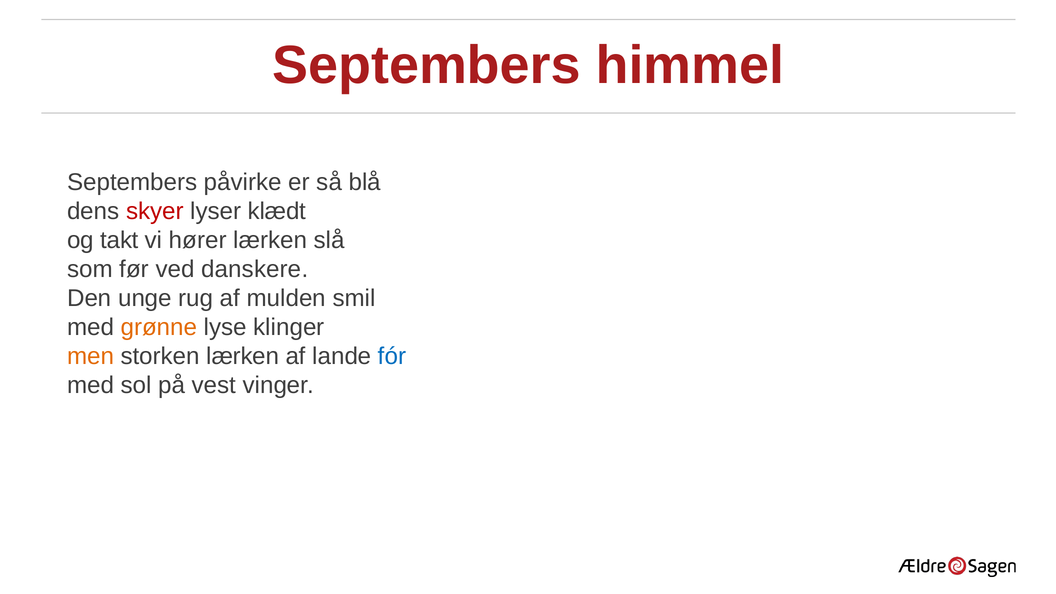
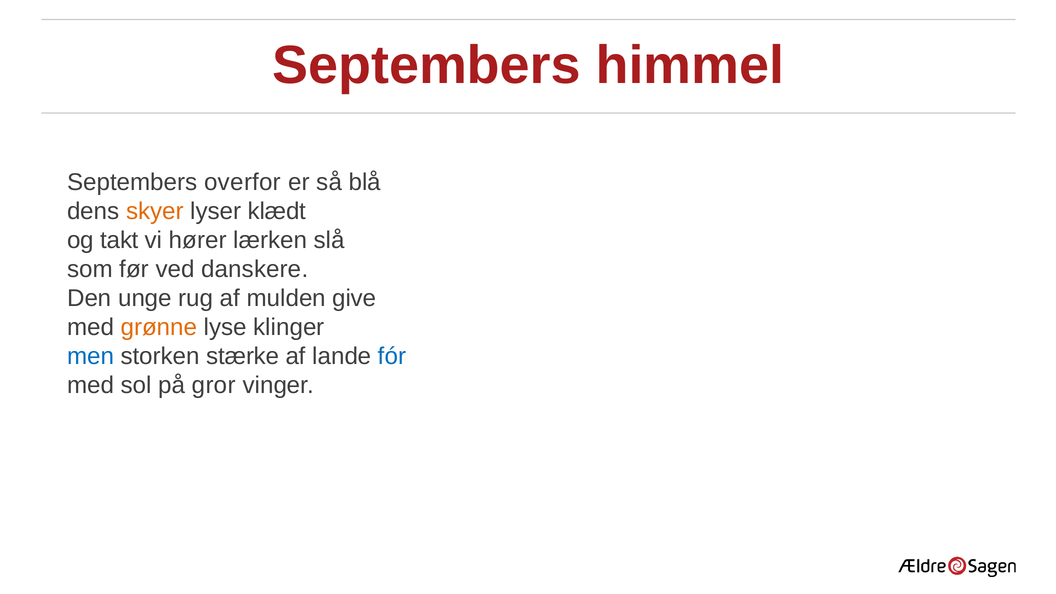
påvirke: påvirke -> overfor (243, 182)
skyer colour: red -> orange (155, 211)
smil: smil -> give (354, 298)
men colour: orange -> blue (91, 356)
storken lærken: lærken -> stærke (243, 356)
vest: vest -> gror (214, 385)
